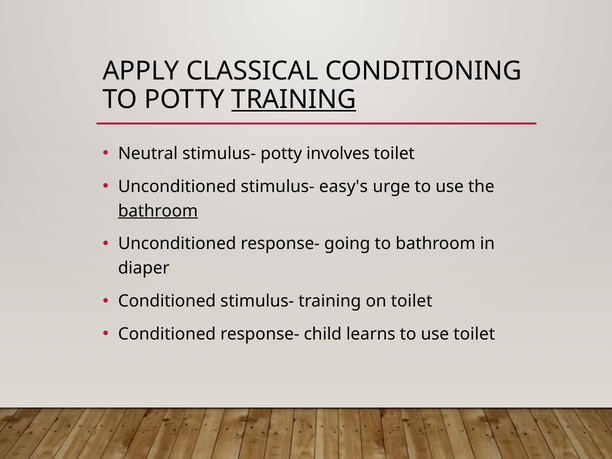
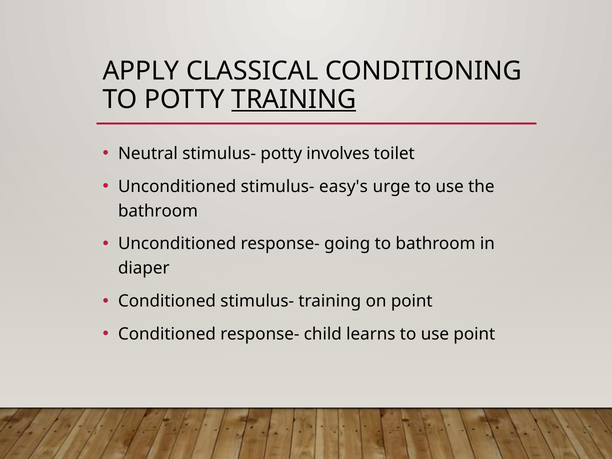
bathroom underline: present -> none (158, 211)
on toilet: toilet -> point (412, 301)
use toilet: toilet -> point (474, 334)
